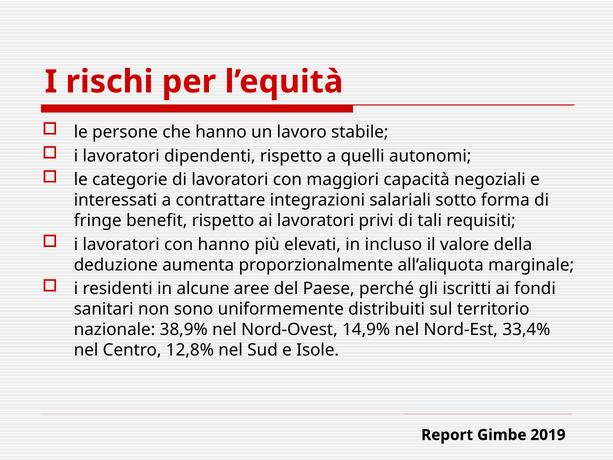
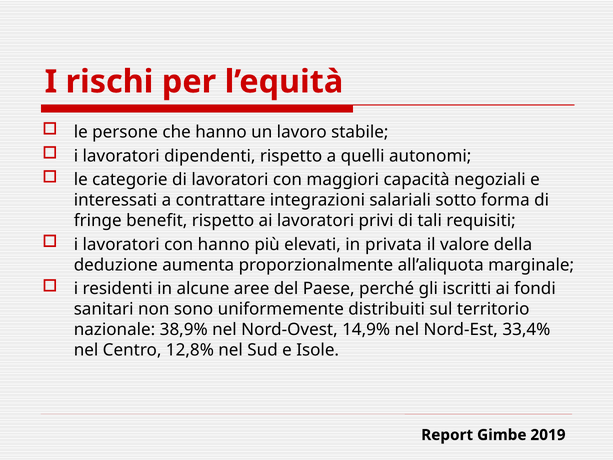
incluso: incluso -> privata (393, 244)
